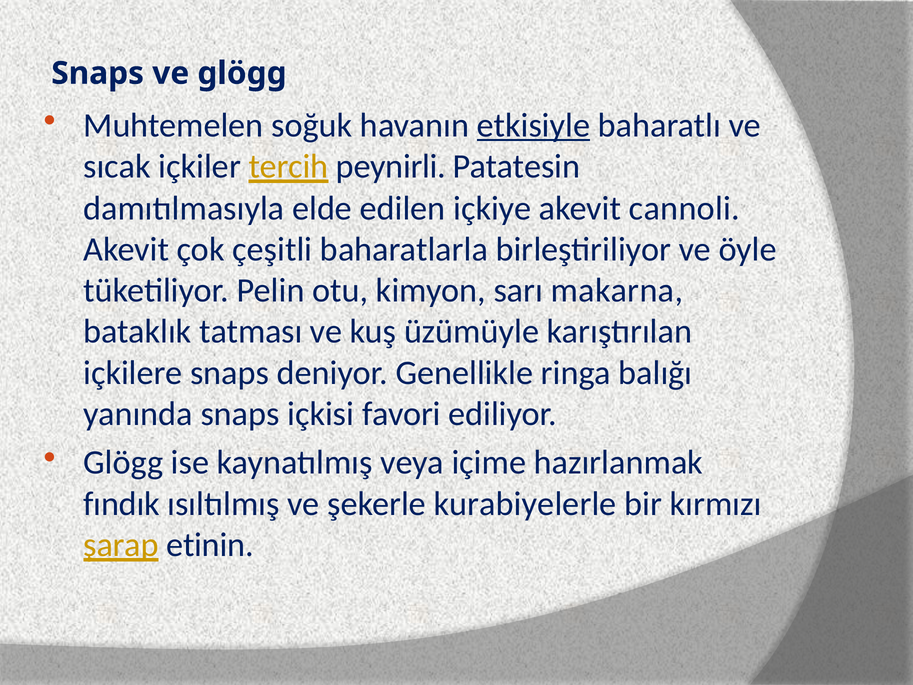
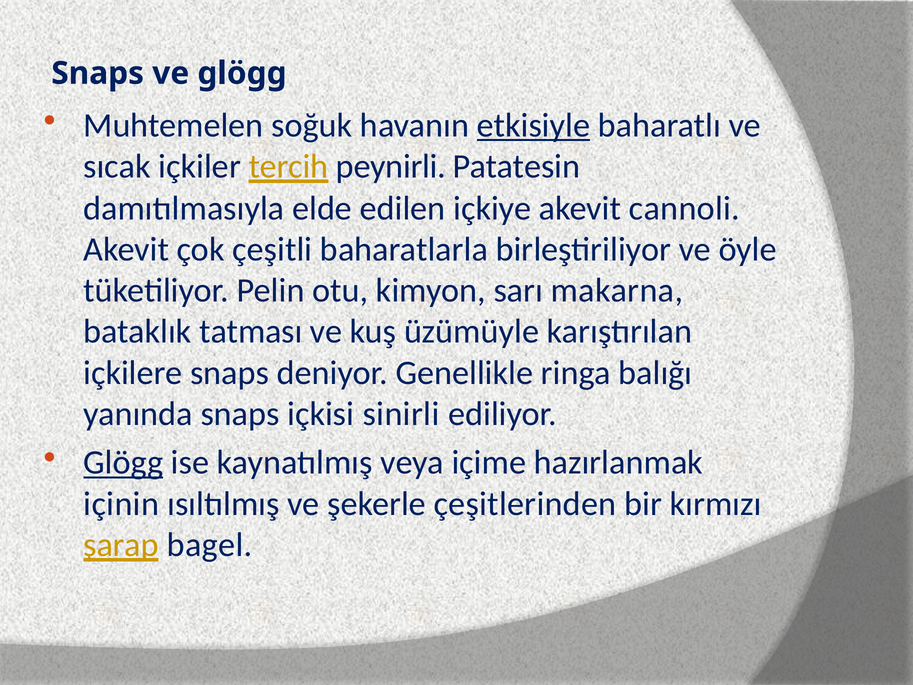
favori: favori -> sinirli (401, 414)
Glögg underline: none -> present (123, 463)
fındık: fındık -> içinin (121, 504)
kurabiyelerle: kurabiyelerle -> çeşitlerinden (525, 504)
etinin: etinin -> bagel (210, 545)
